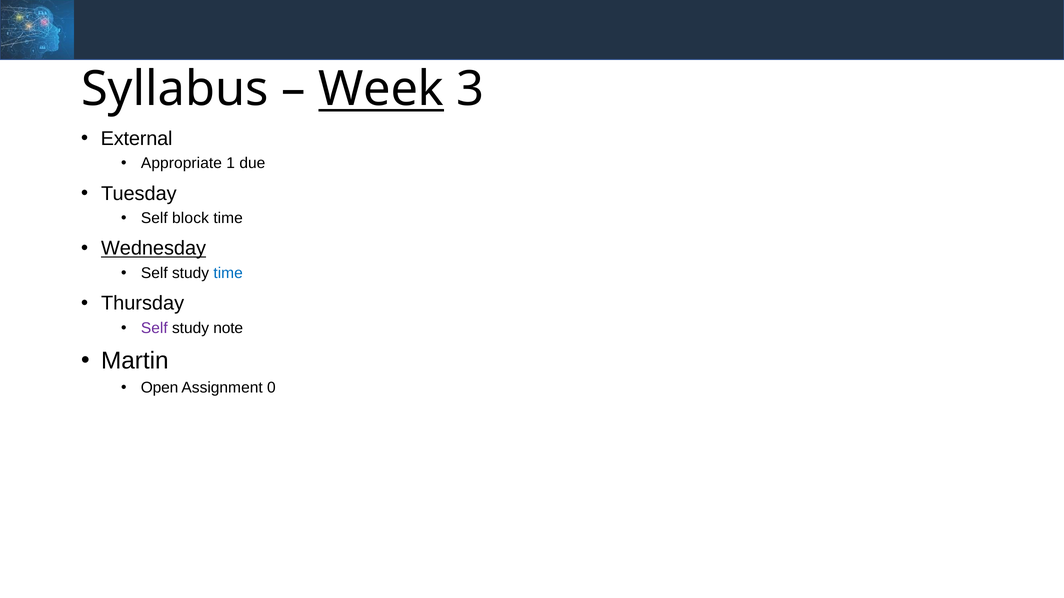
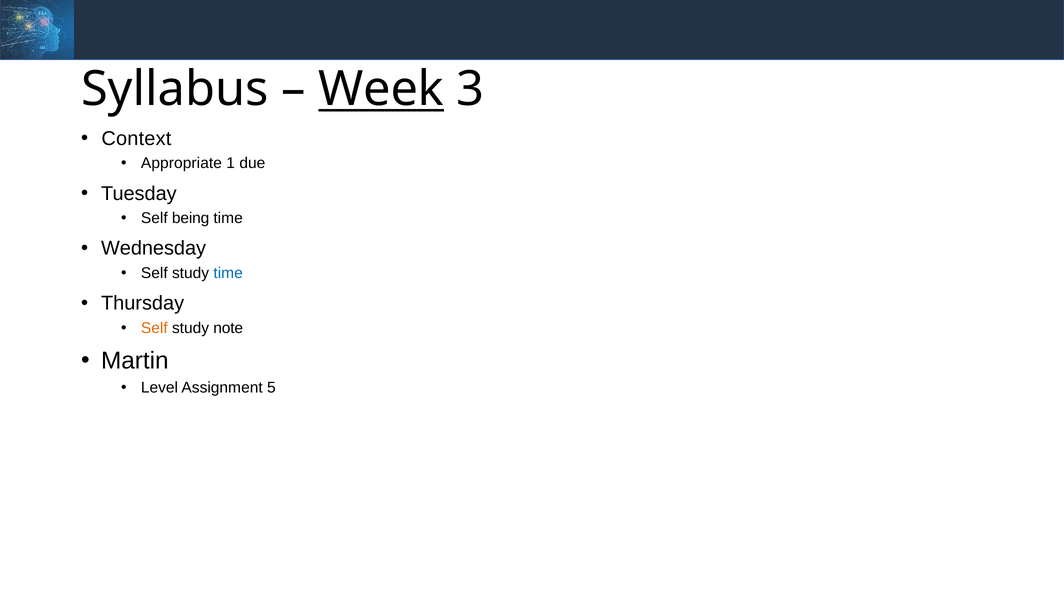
External: External -> Context (136, 139)
block: block -> being (191, 218)
Wednesday underline: present -> none (154, 249)
Self colour: purple -> orange (154, 328)
Open: Open -> Level (160, 388)
0: 0 -> 5 (271, 388)
